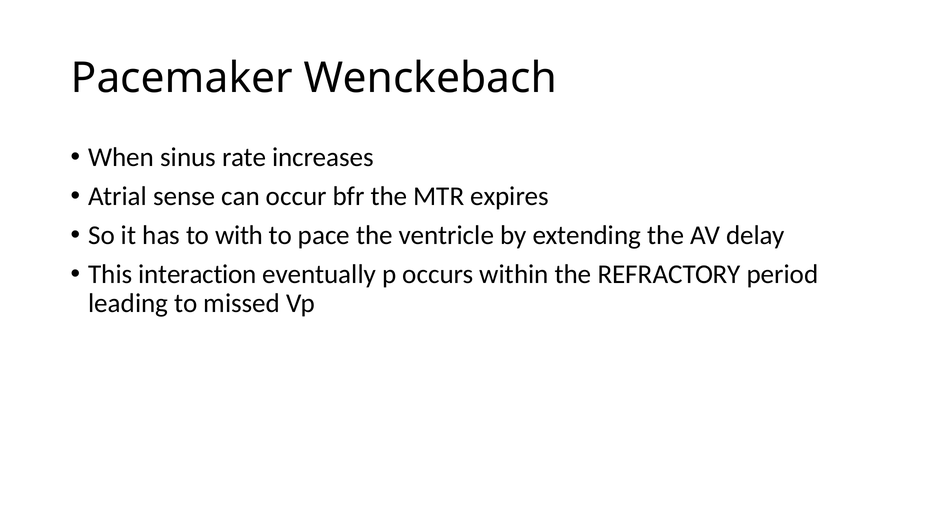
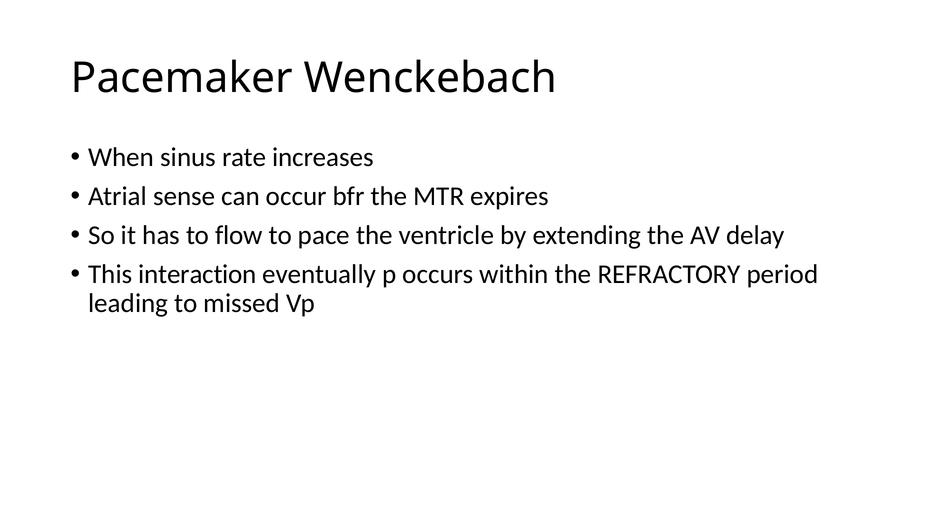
with: with -> flow (239, 235)
